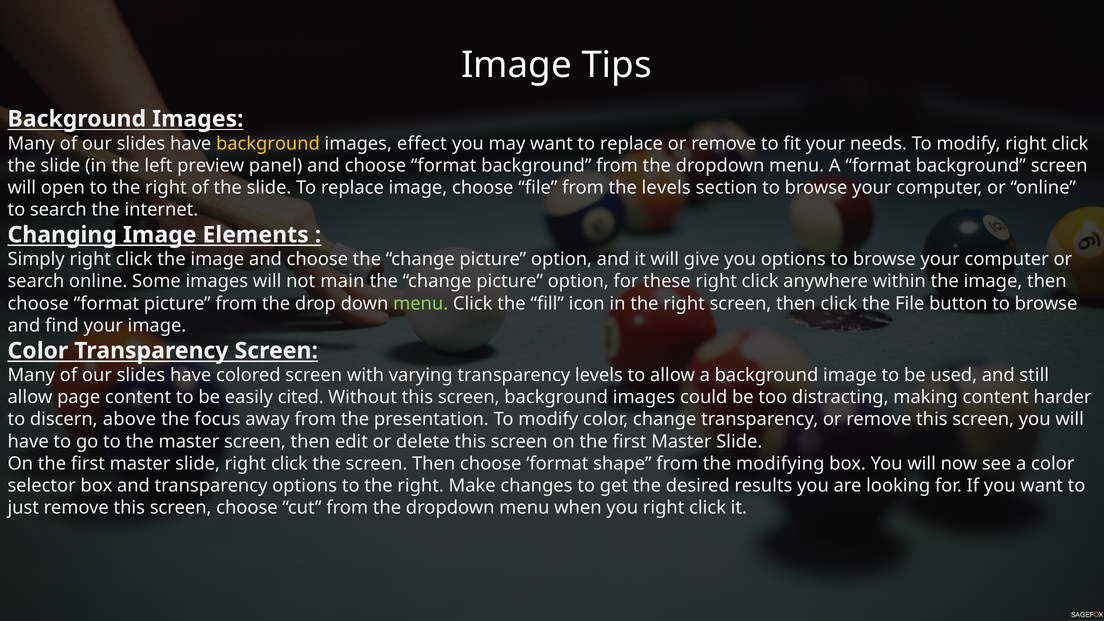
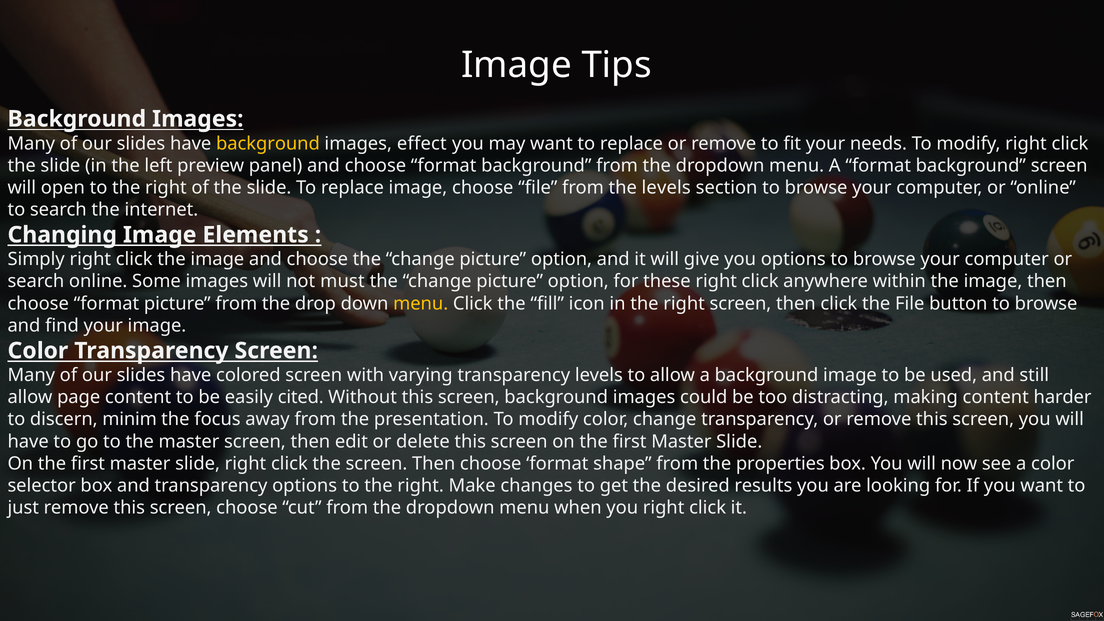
main: main -> must (342, 281)
menu colour: light green -> yellow (421, 303)
above: above -> minim (130, 419)
modifying: modifying -> properties (780, 464)
